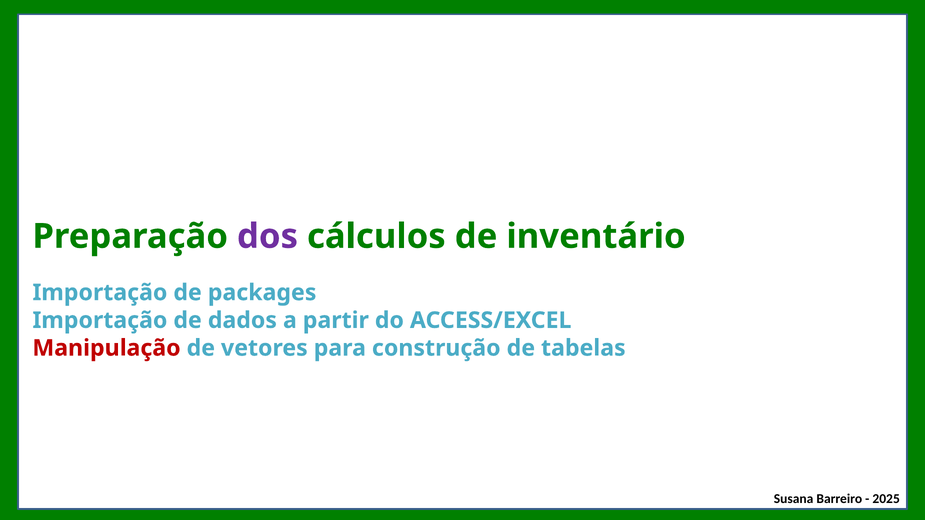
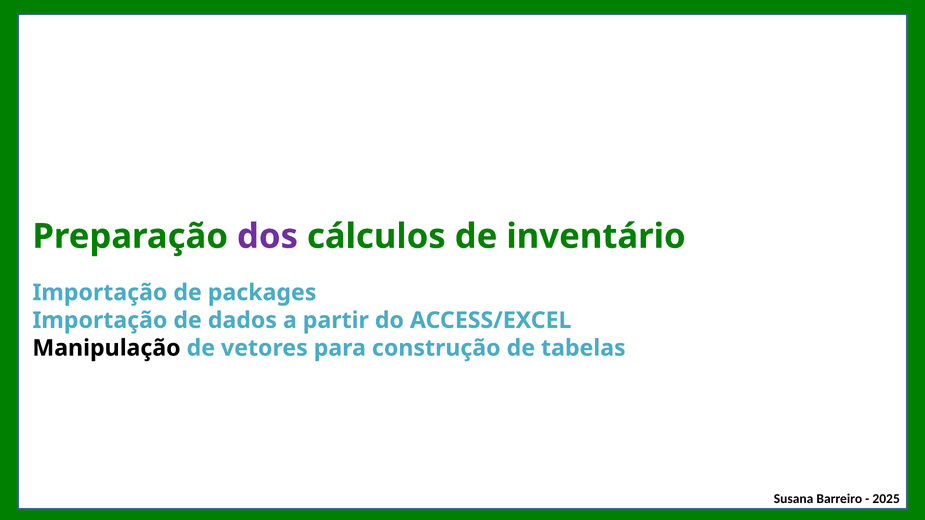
Manipulação colour: red -> black (106, 348)
